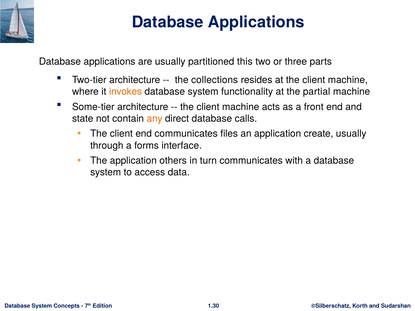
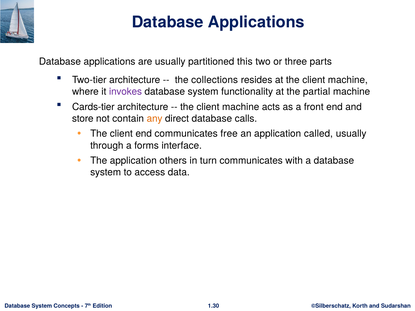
invokes colour: orange -> purple (126, 92)
Some-tier: Some-tier -> Cards-tier (93, 107)
state: state -> store (83, 119)
files: files -> free (229, 134)
create: create -> called (318, 134)
